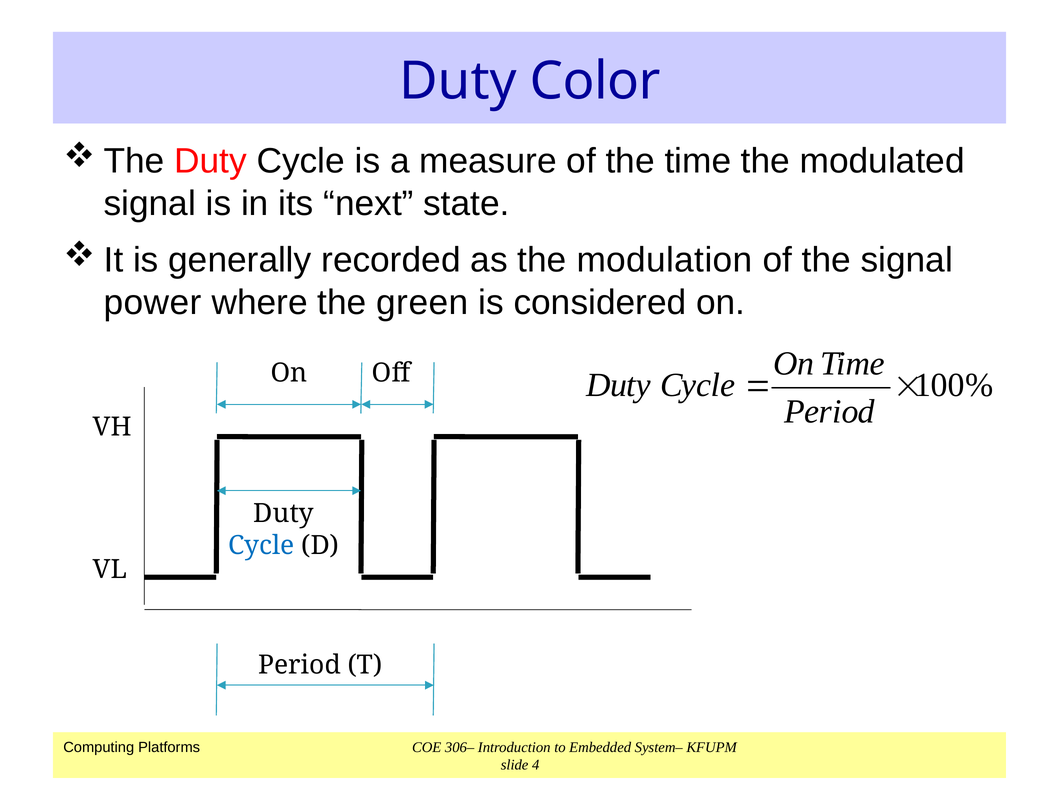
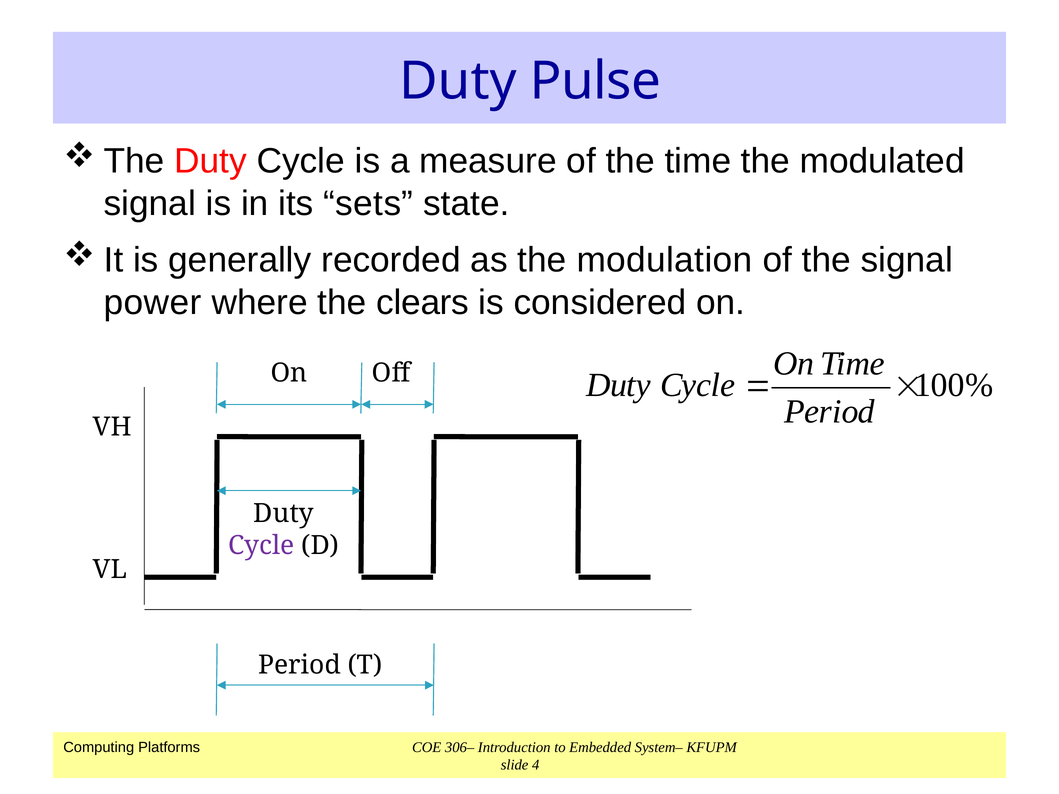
Color: Color -> Pulse (595, 81)
next: next -> sets (368, 204)
green: green -> clears (423, 303)
Cycle colour: blue -> purple (261, 546)
